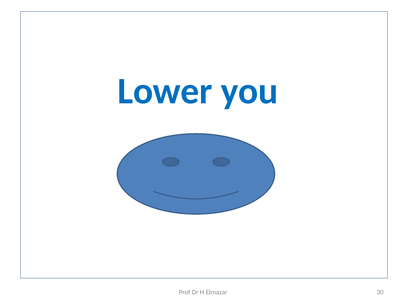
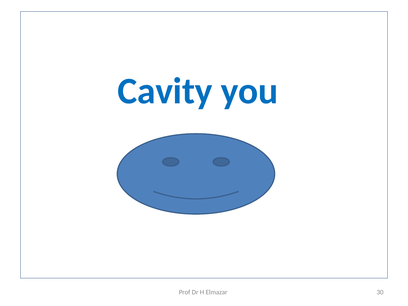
Lower: Lower -> Cavity (165, 91)
